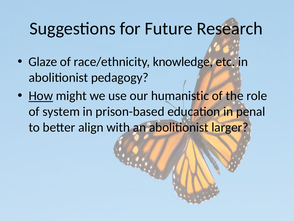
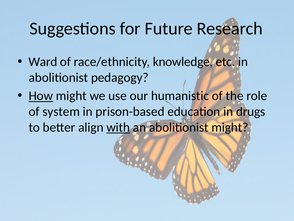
Glaze: Glaze -> Ward (43, 62)
penal: penal -> drugs (251, 111)
with underline: none -> present (118, 127)
abolitionist larger: larger -> might (230, 127)
